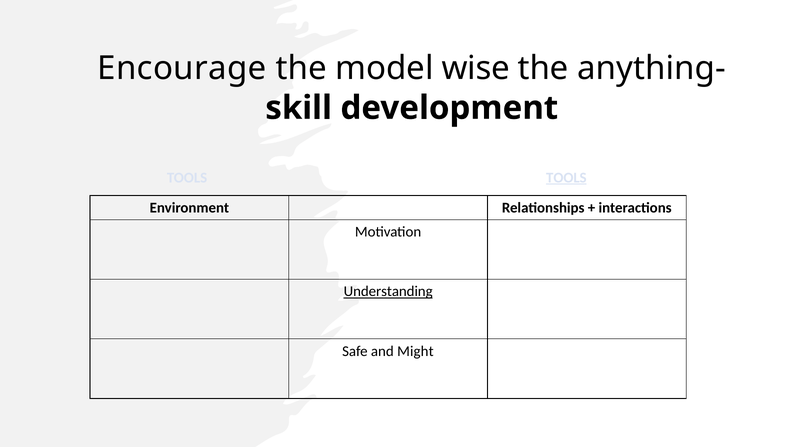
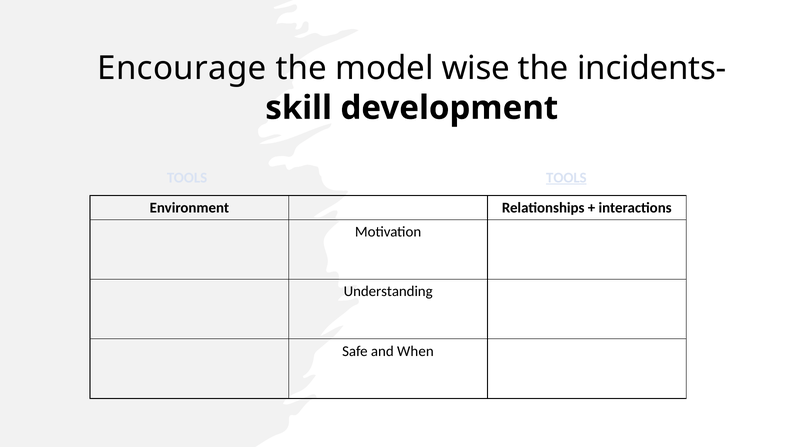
anything-: anything- -> incidents- (652, 68)
Understanding underline: present -> none (388, 291)
Might: Might -> When (415, 351)
